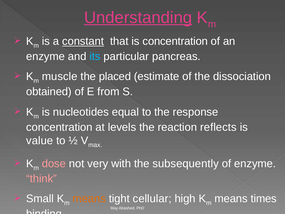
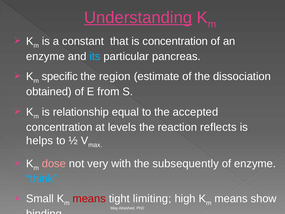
constant underline: present -> none (83, 41)
muscle: muscle -> specific (60, 76)
placed: placed -> region (115, 76)
nucleotides: nucleotides -> relationship (81, 112)
response: response -> accepted (195, 112)
value: value -> helps (40, 140)
think colour: pink -> light blue (41, 179)
means colour: orange -> red (89, 198)
cellular: cellular -> limiting (152, 198)
times: times -> show (264, 198)
